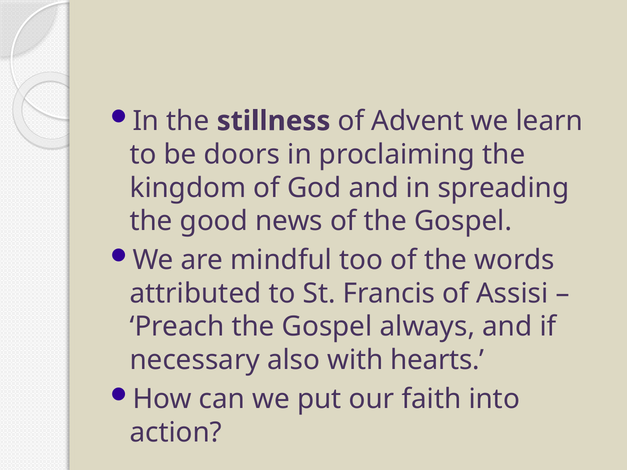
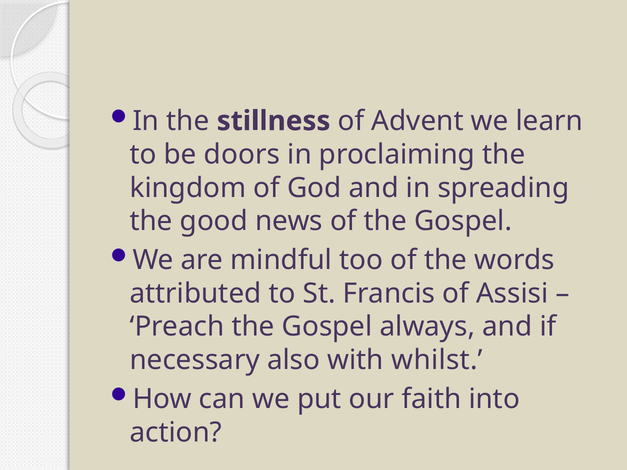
hearts: hearts -> whilst (437, 360)
